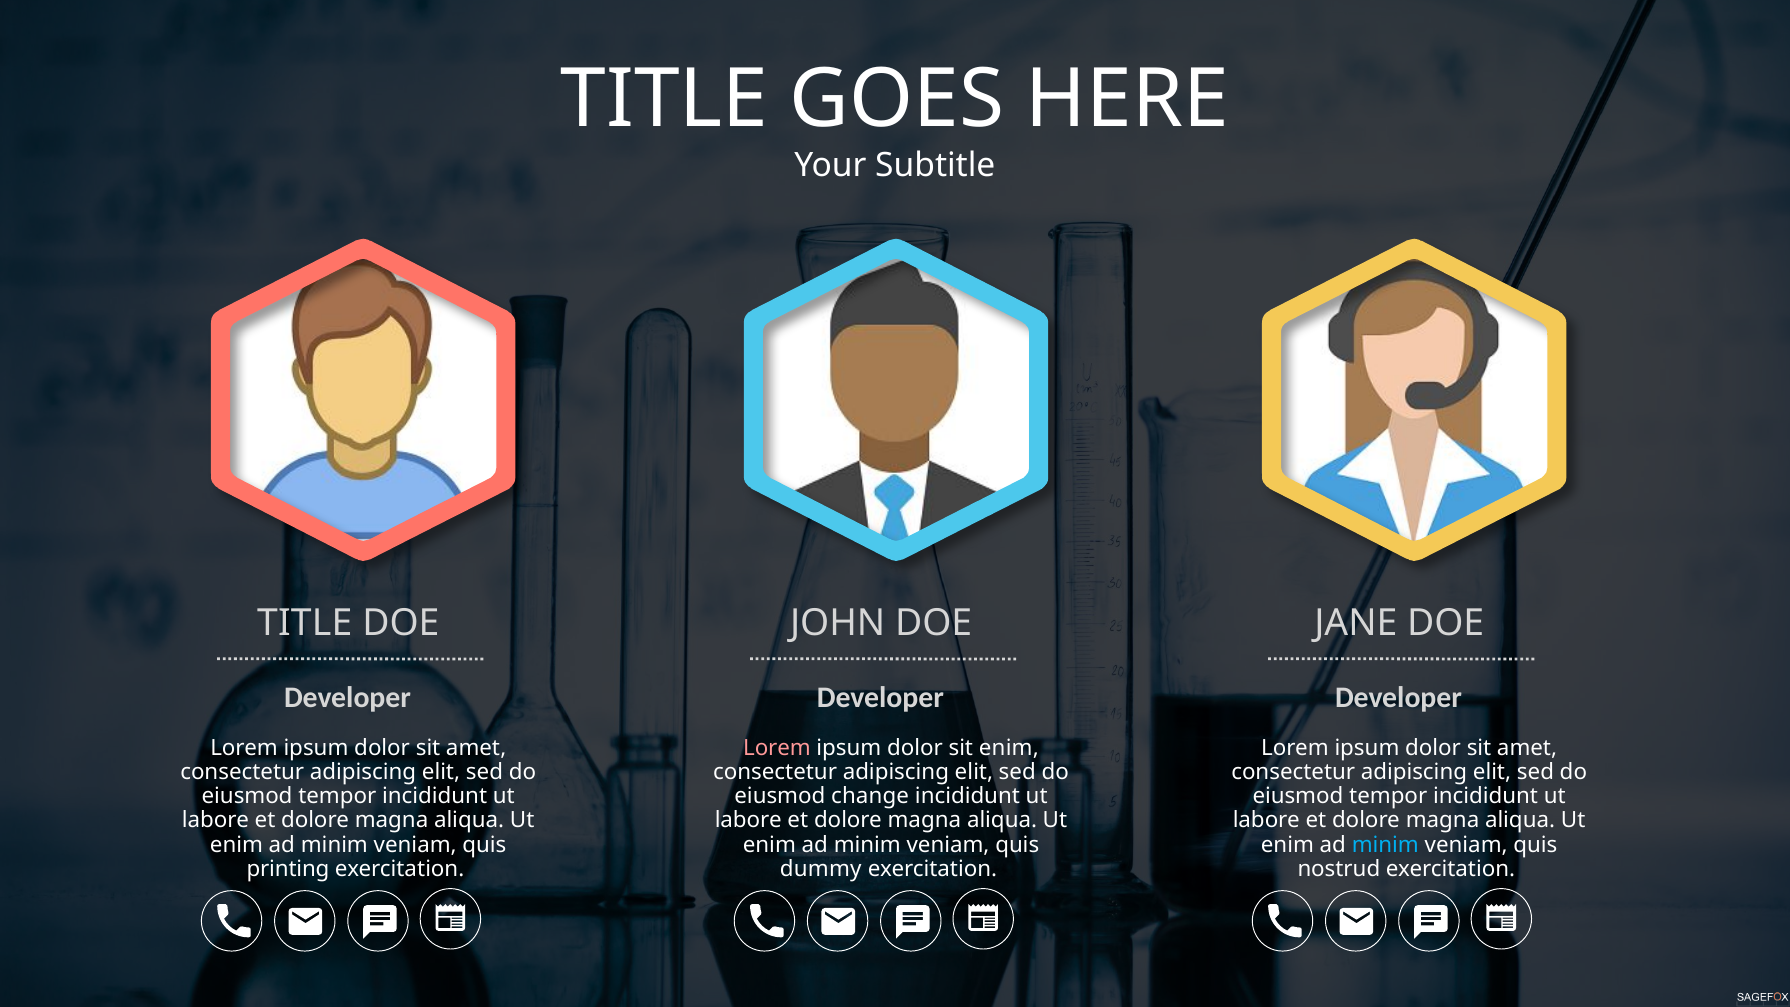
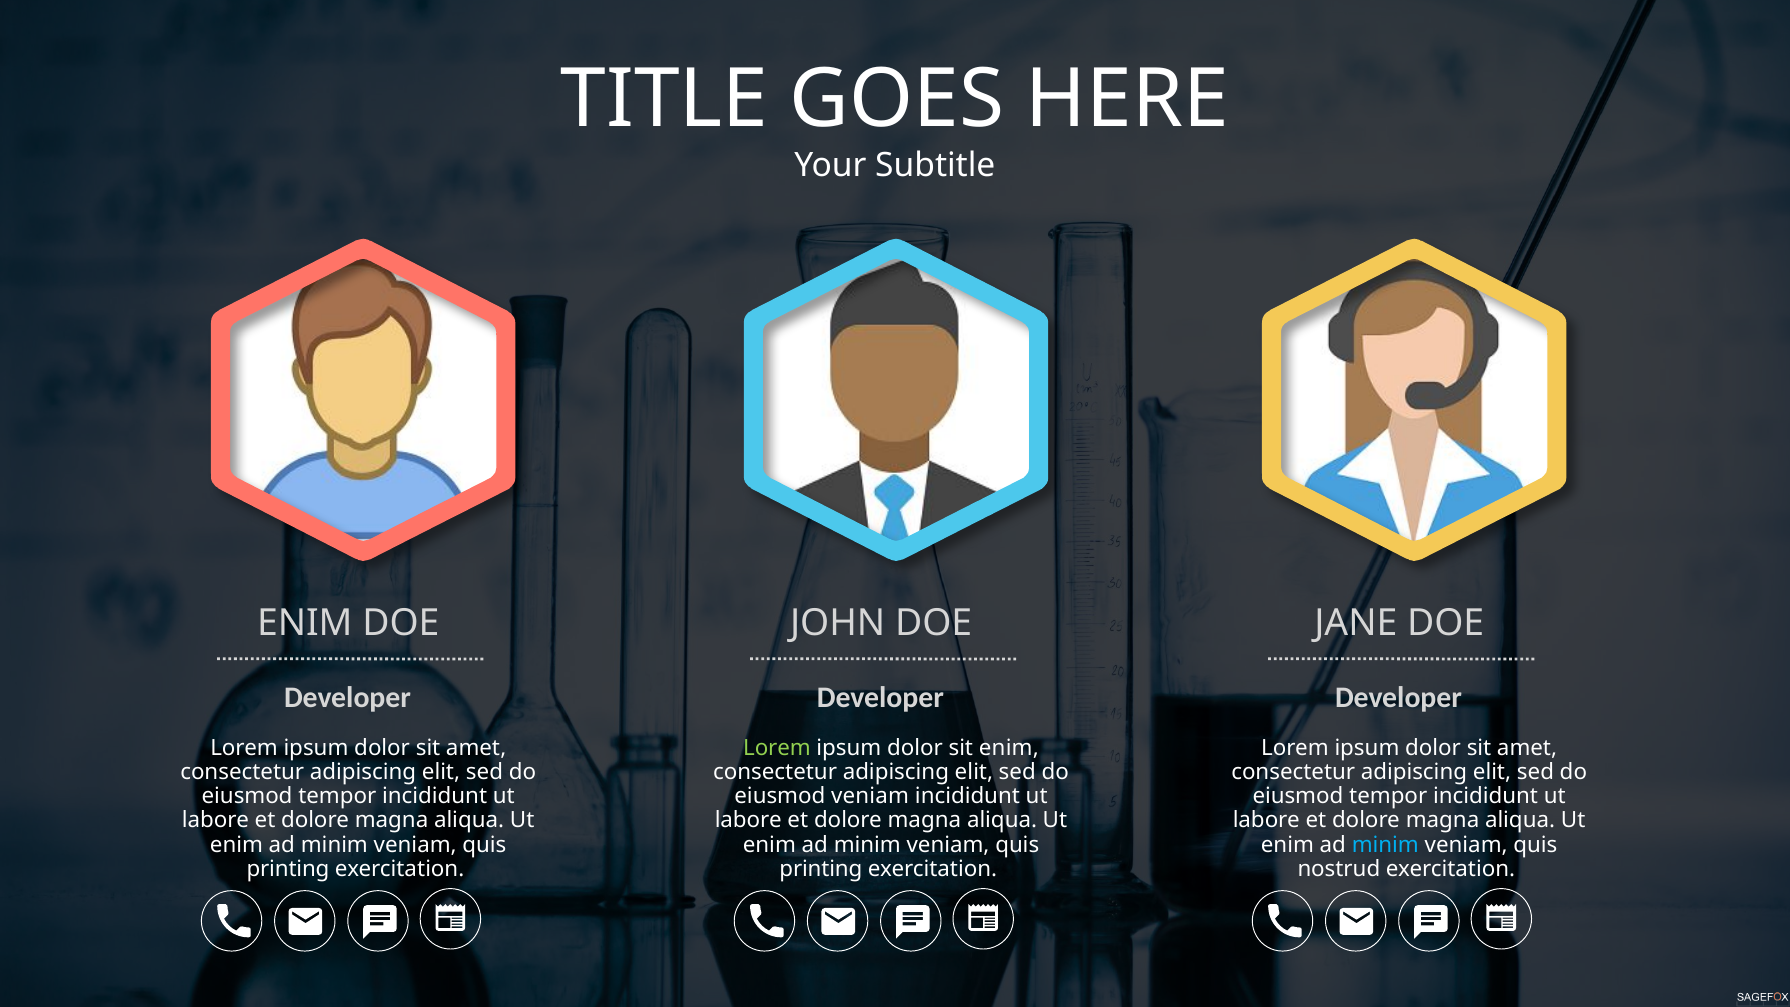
TITLE: TITLE -> ENIM (305, 623)
Lorem colour: pink -> light green (777, 748)
eiusmod change: change -> veniam (870, 796)
dummy: dummy -> printing (821, 869)
